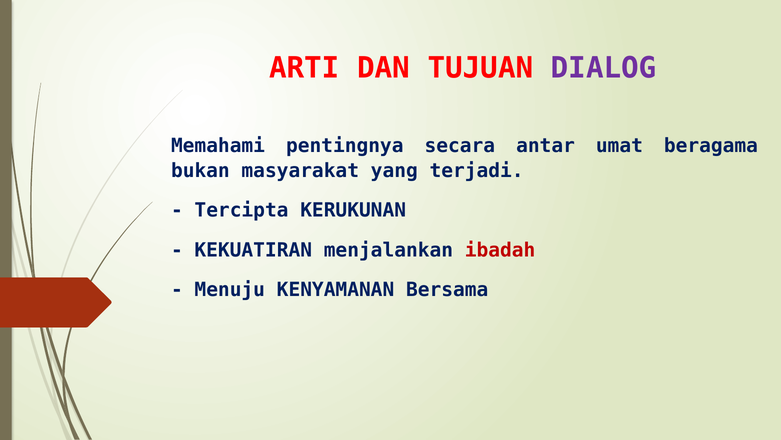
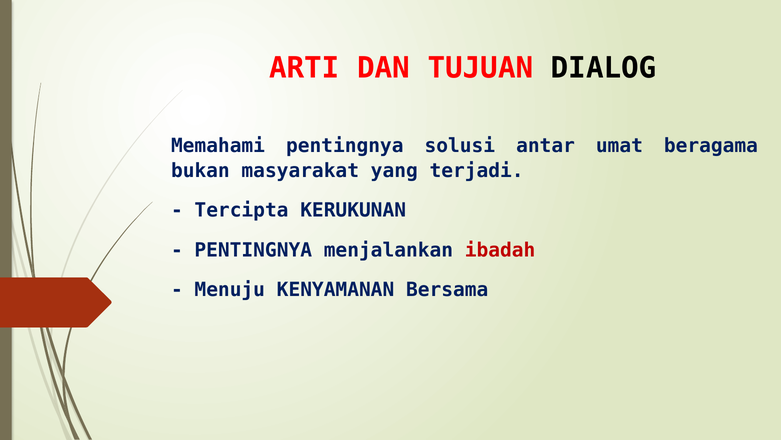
DIALOG colour: purple -> black (604, 68)
secara: secara -> solusi (460, 145)
KEKUATIRAN: KEKUATIRAN -> PENTINGNYA (253, 250)
